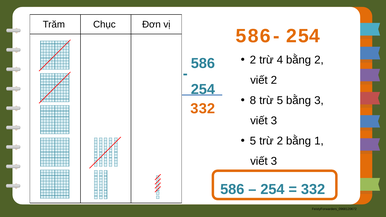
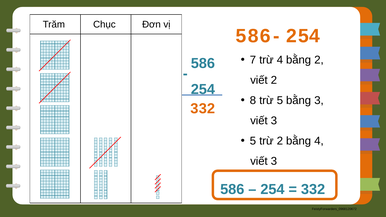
2: 2 -> 7 (253, 60)
bằng 1: 1 -> 4 (319, 141)
